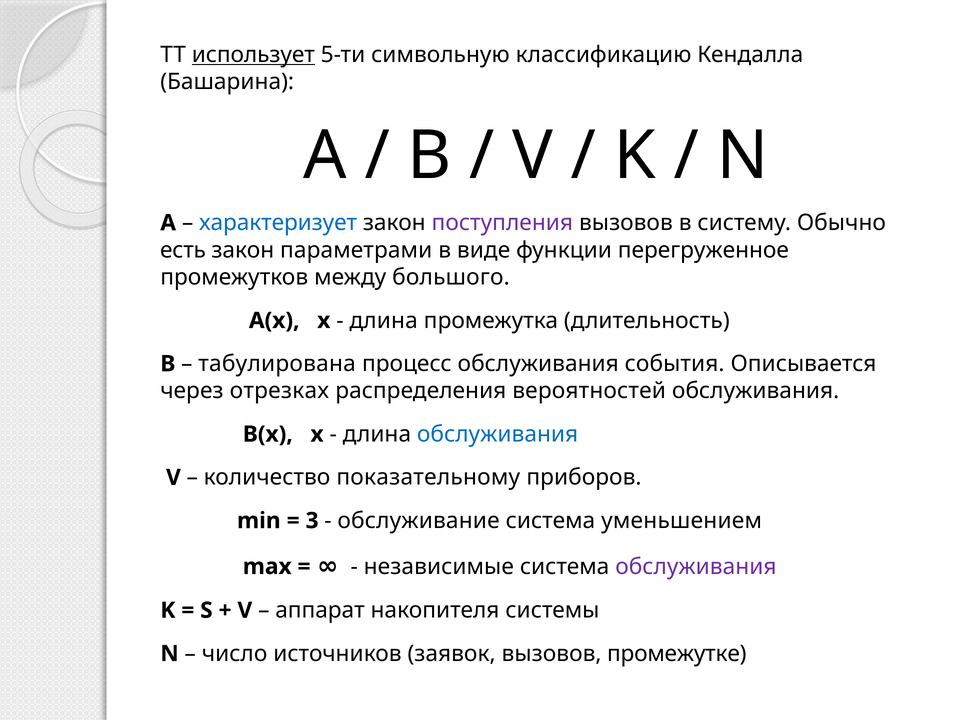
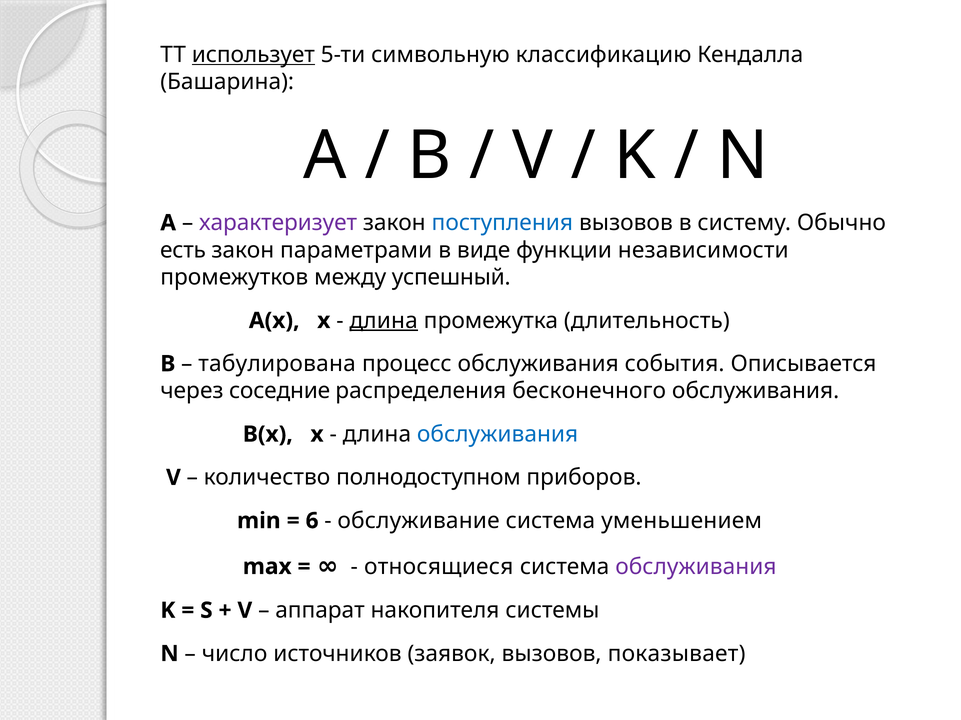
характеризует colour: blue -> purple (278, 223)
поступления colour: purple -> blue (502, 223)
перегруженное: перегруженное -> независимости (703, 250)
большого: большого -> успешный (451, 278)
длина underline: none -> present (384, 321)
отрезках: отрезках -> соседние (280, 391)
вероятностей: вероятностей -> бесконечного (589, 391)
показательному: показательному -> полнодоступном (428, 478)
3: 3 -> 6 (312, 521)
независимые: независимые -> относящиеся (439, 567)
промежутке: промежутке -> показывает (677, 654)
